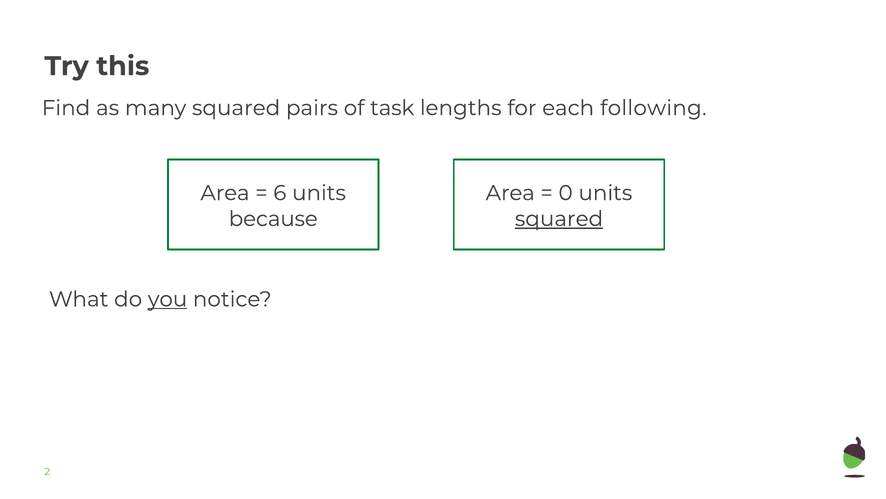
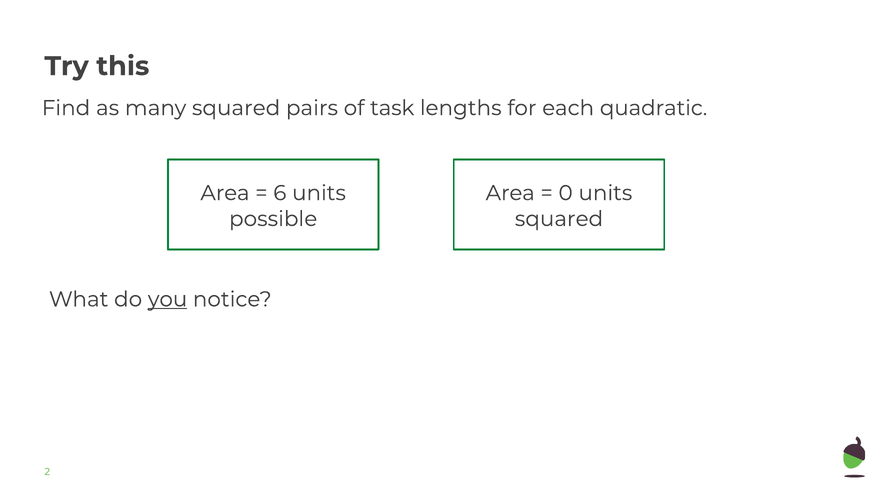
following: following -> quadratic (654, 108)
because: because -> possible (273, 219)
squared underline: present -> none (559, 219)
